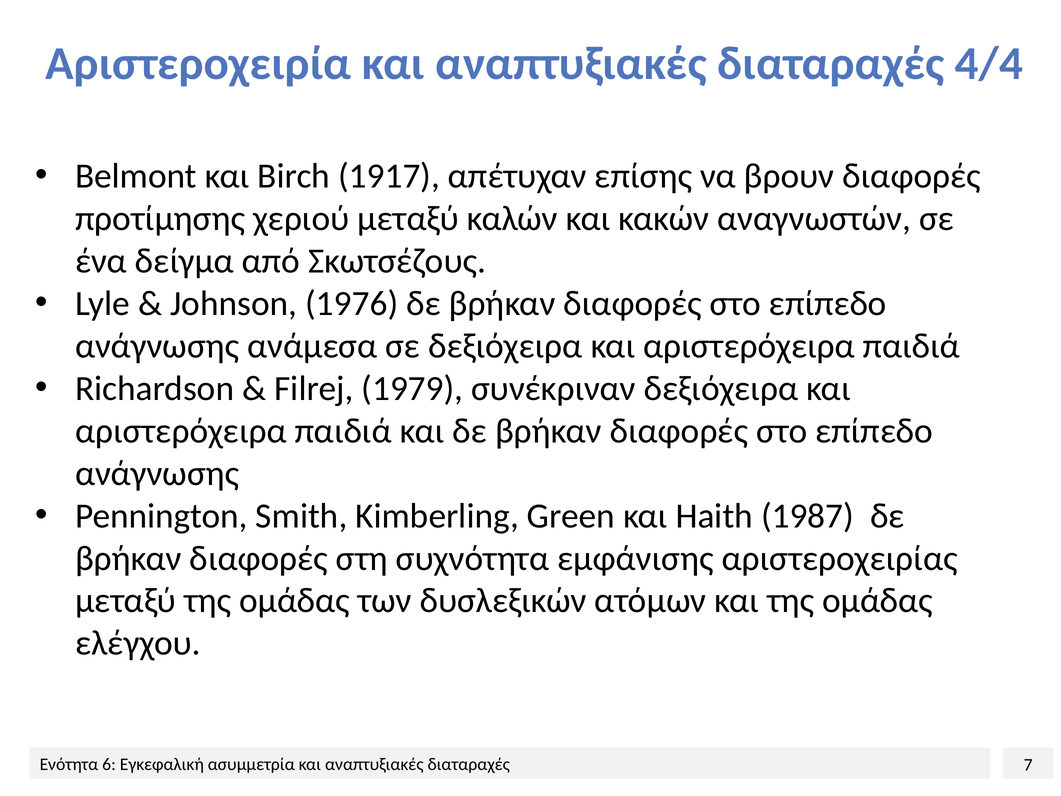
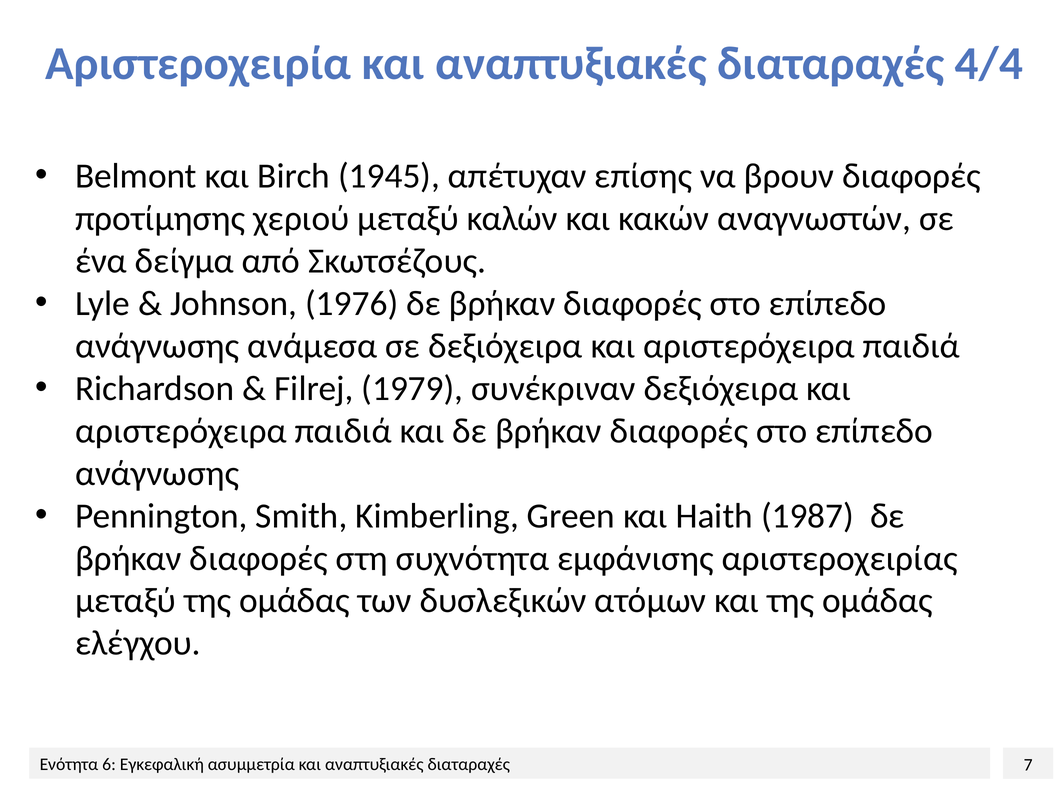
1917: 1917 -> 1945 (389, 176)
